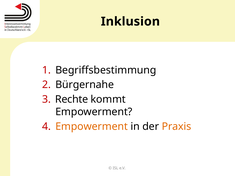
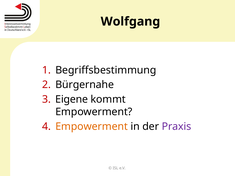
Inklusion: Inklusion -> Wolfgang (130, 22)
Rechte: Rechte -> Eigene (72, 99)
Praxis colour: orange -> purple (176, 127)
